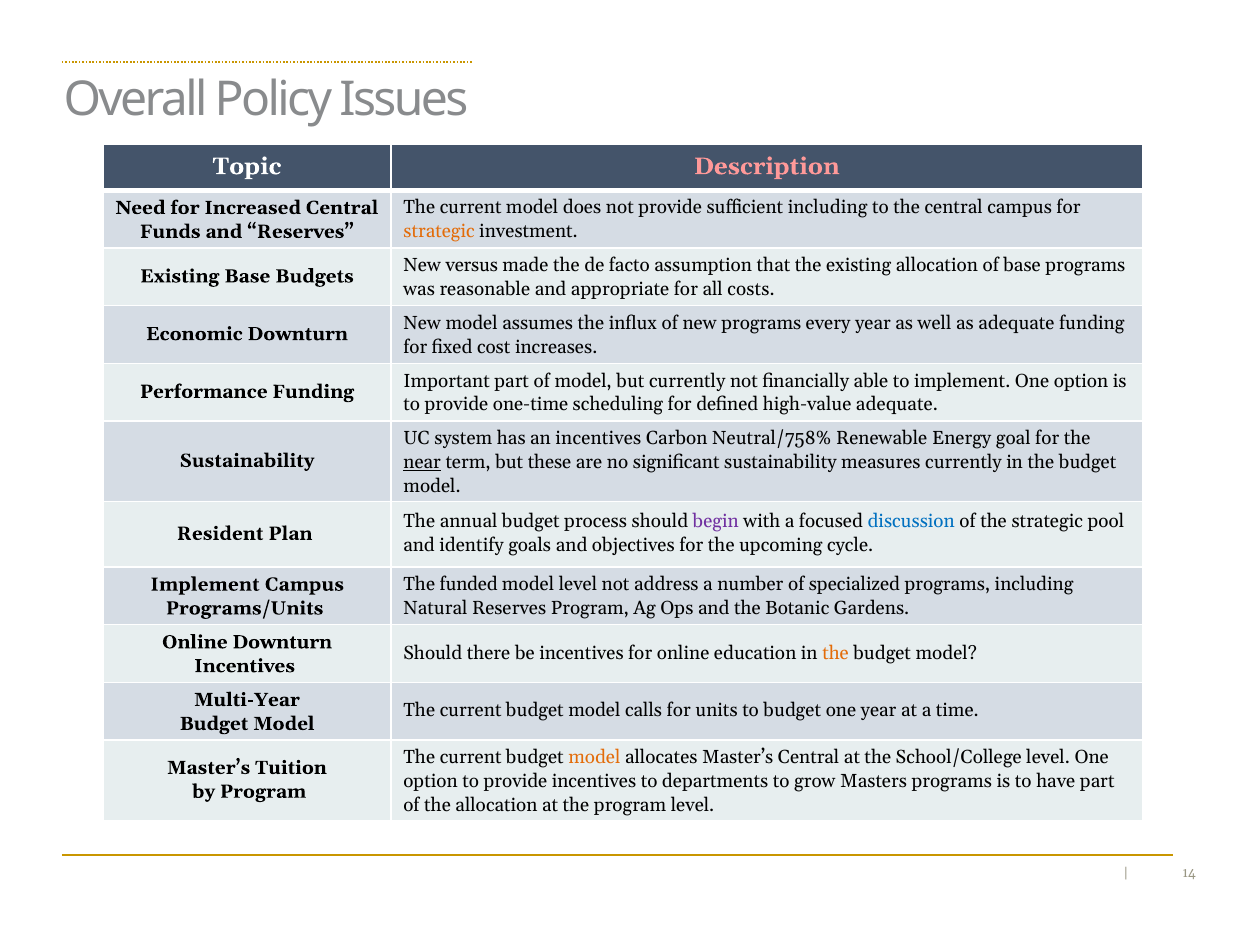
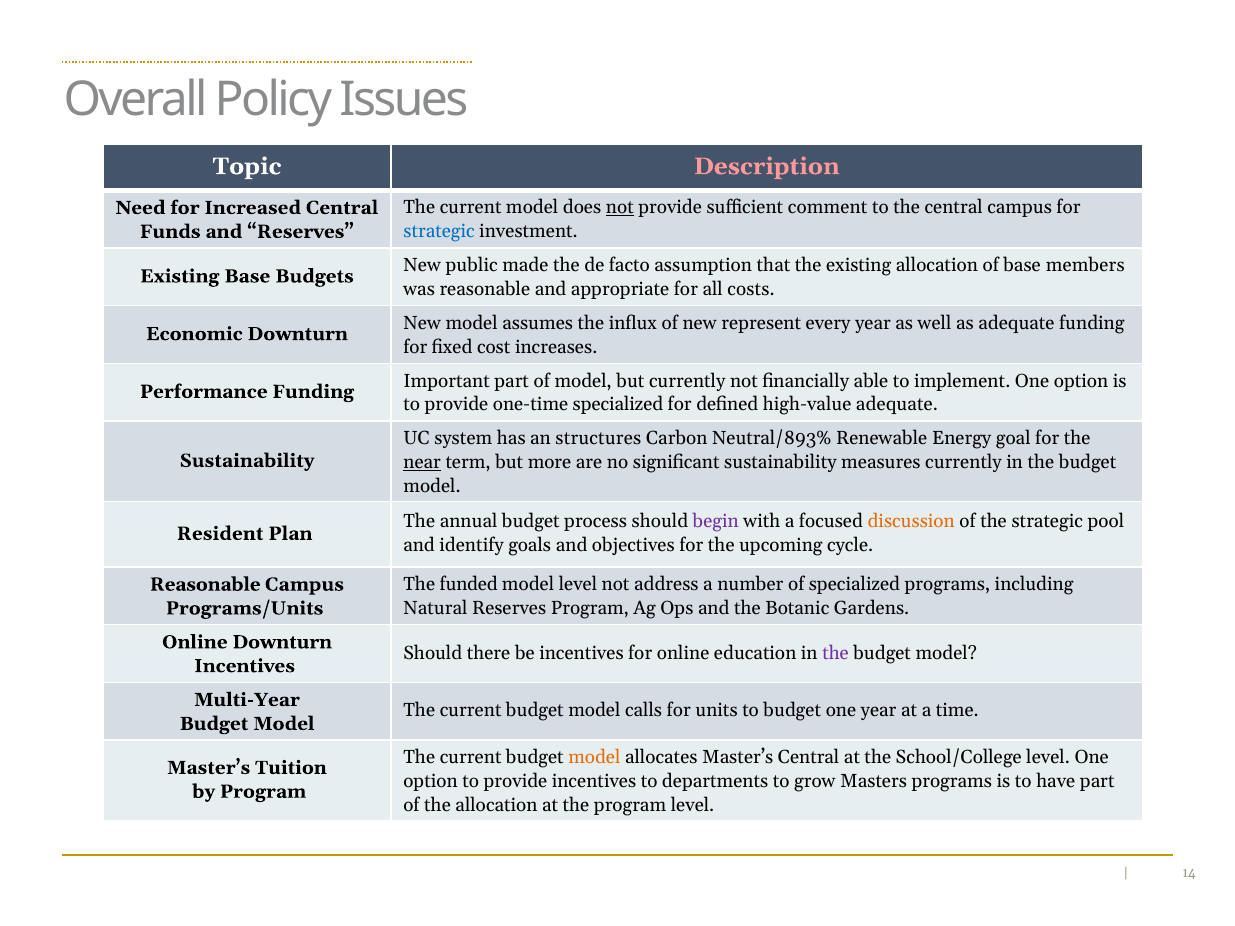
not underline: none -> present (620, 208)
sufficient including: including -> comment (828, 208)
strategic colour: orange -> blue (439, 232)
versus: versus -> public (472, 265)
base programs: programs -> members (1085, 265)
new programs: programs -> represent (761, 323)
one-time scheduling: scheduling -> specialized (618, 405)
an incentives: incentives -> structures (598, 439)
Neutral/758%: Neutral/758% -> Neutral/893% (772, 439)
these: these -> more (550, 462)
discussion colour: blue -> orange (911, 522)
Implement: Implement -> Reasonable (205, 585)
the colour: orange -> purple (836, 653)
